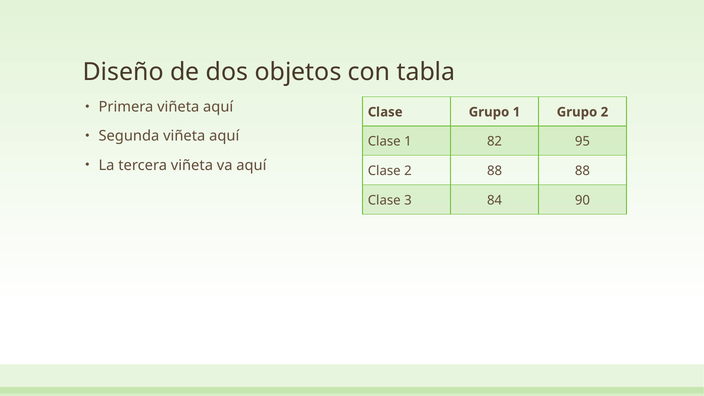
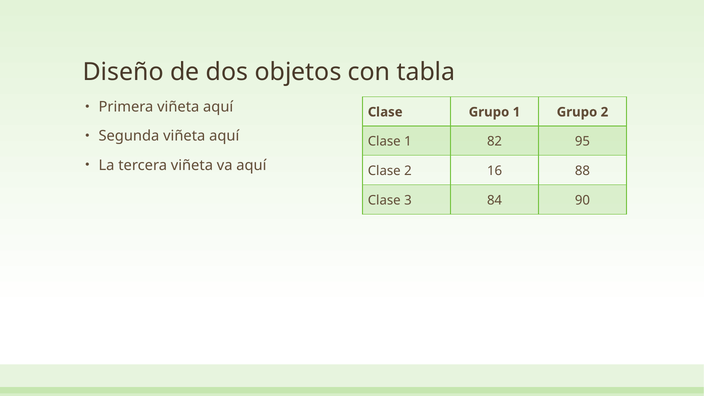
2 88: 88 -> 16 (495, 171)
